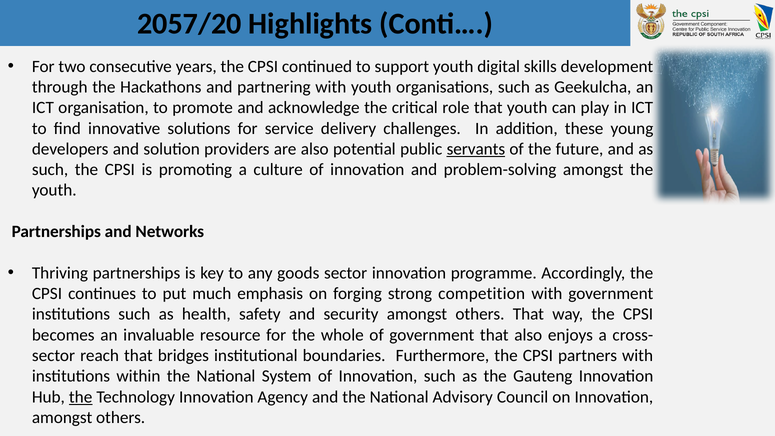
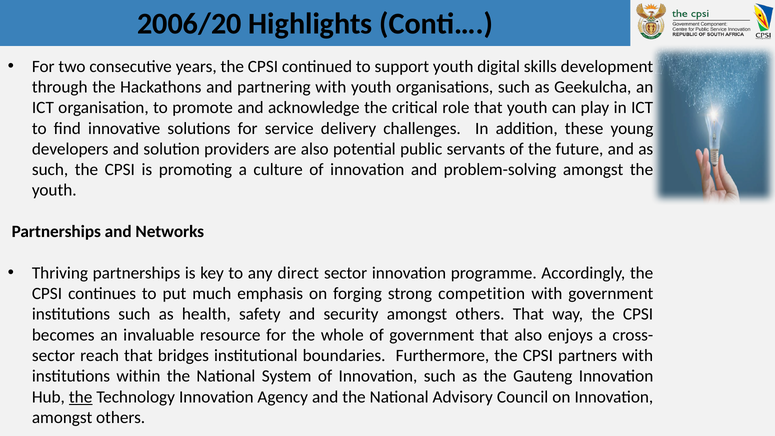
2057/20: 2057/20 -> 2006/20 (189, 24)
servants underline: present -> none (476, 149)
goods: goods -> direct (298, 273)
